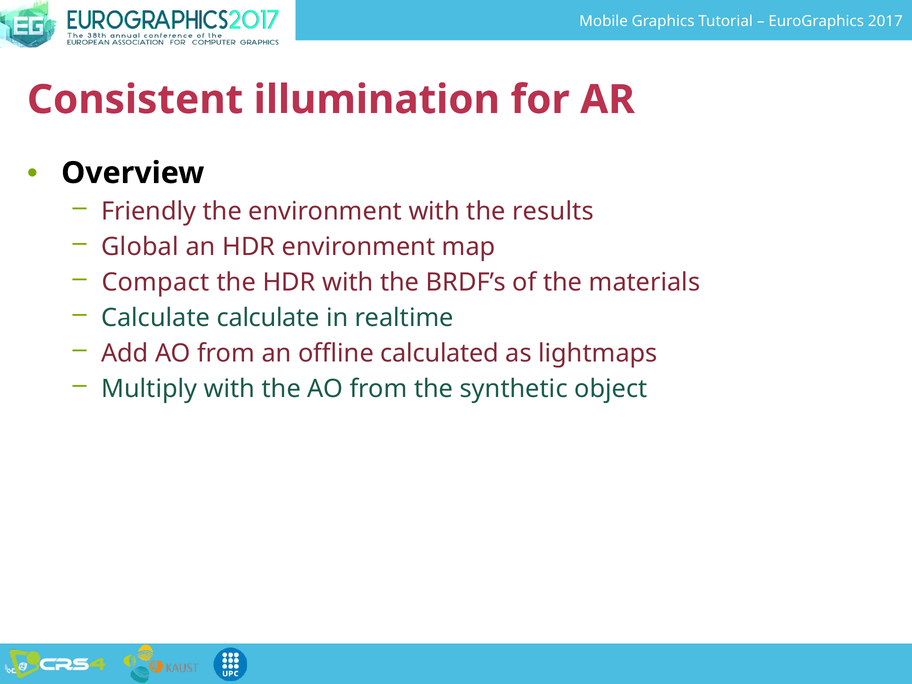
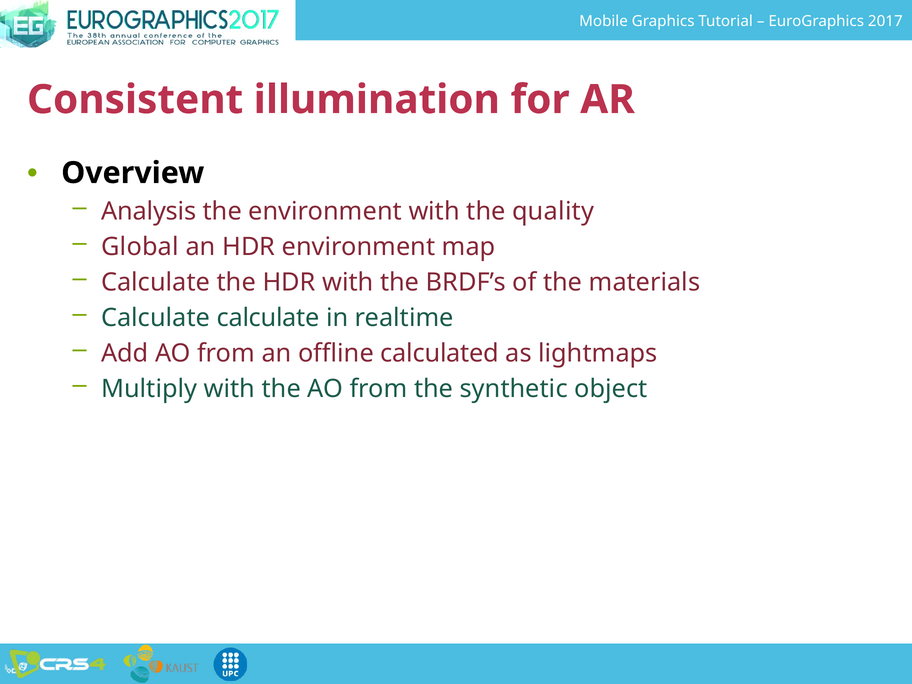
Friendly: Friendly -> Analysis (149, 211)
results: results -> quality (553, 211)
Compact: Compact -> Calculate (156, 282)
